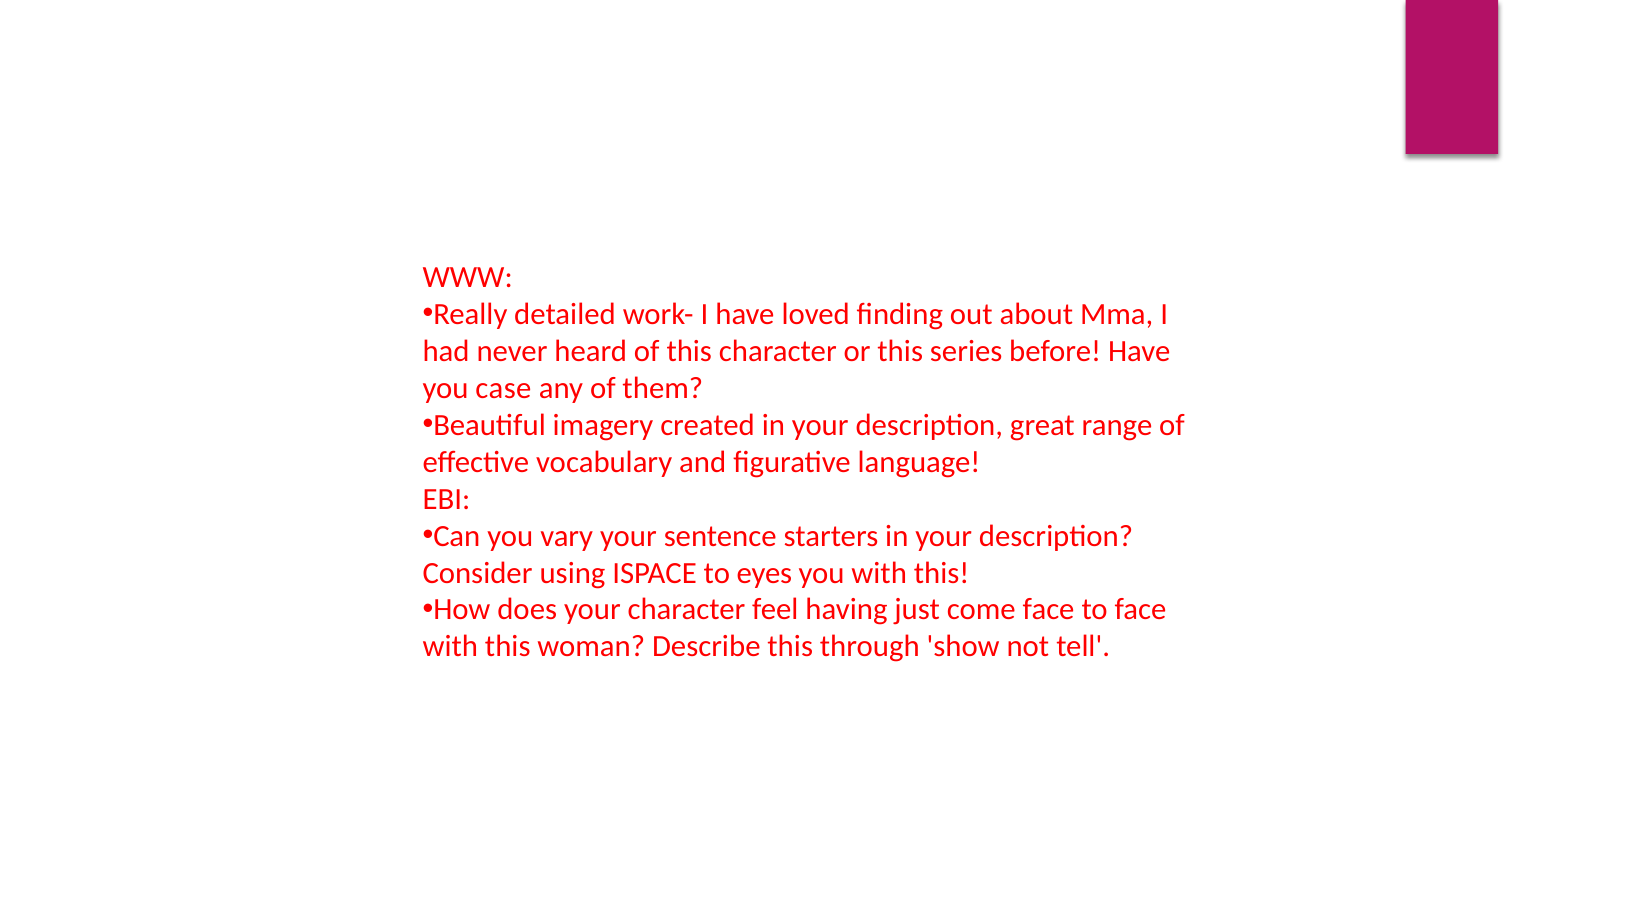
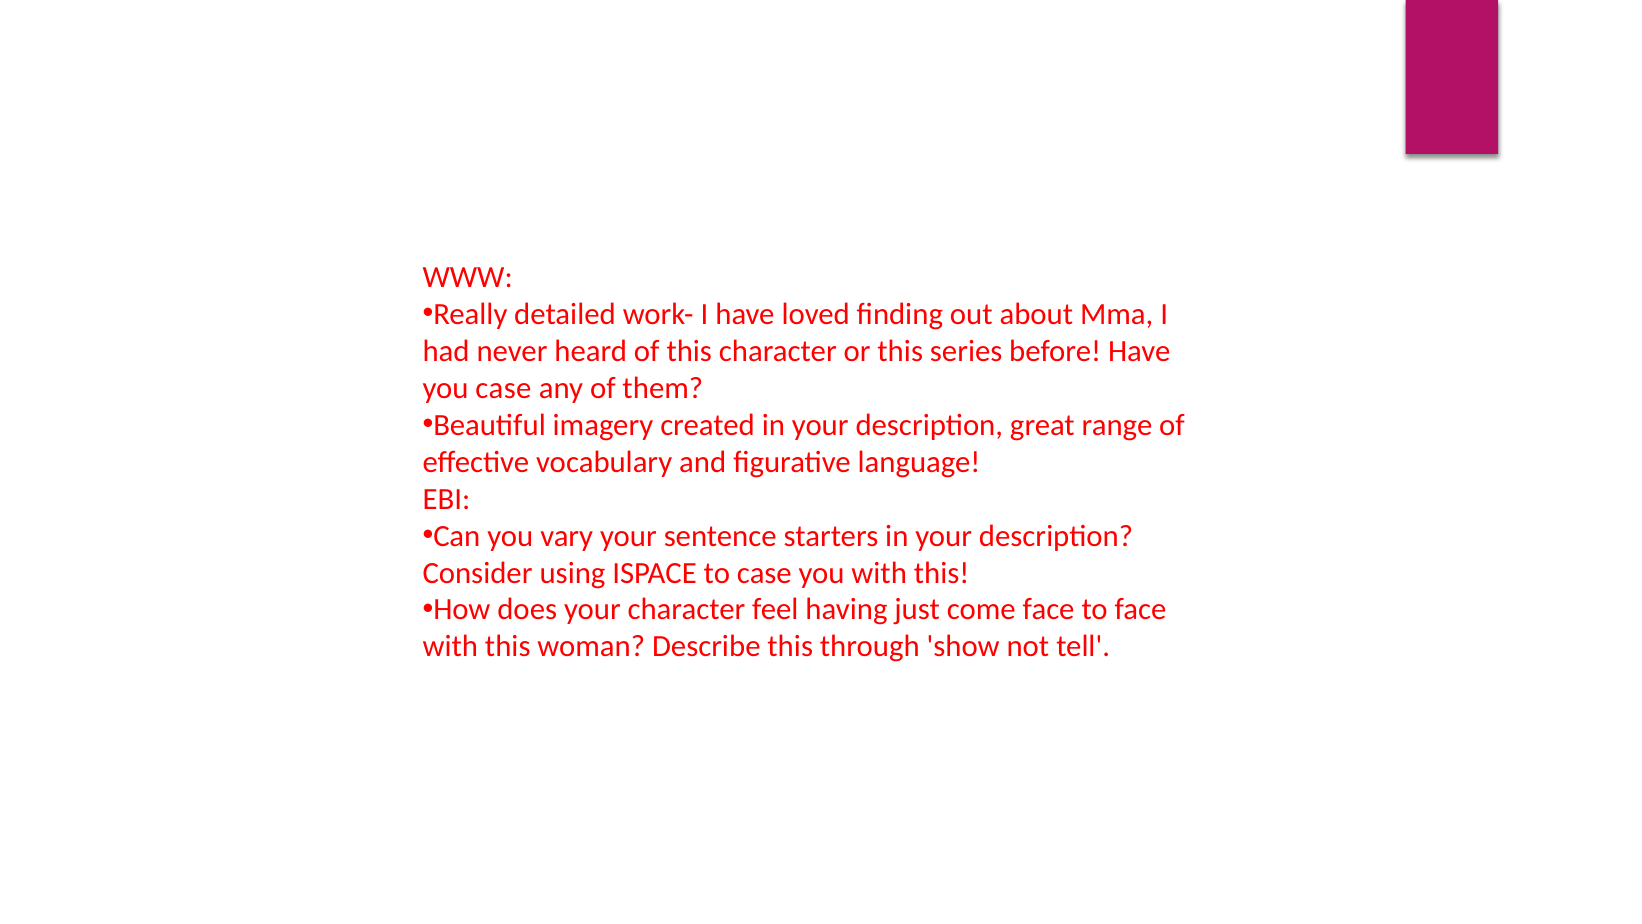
to eyes: eyes -> case (764, 573)
